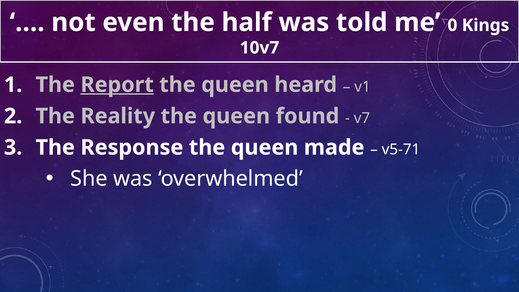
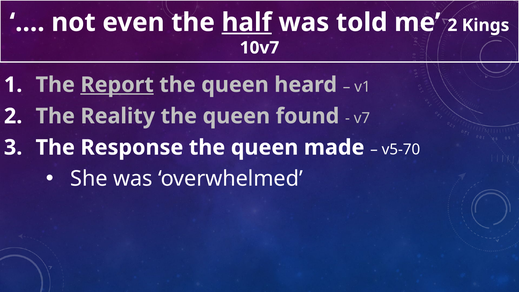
half underline: none -> present (247, 22)
me 0: 0 -> 2 (452, 25)
v5-71: v5-71 -> v5-70 (401, 150)
